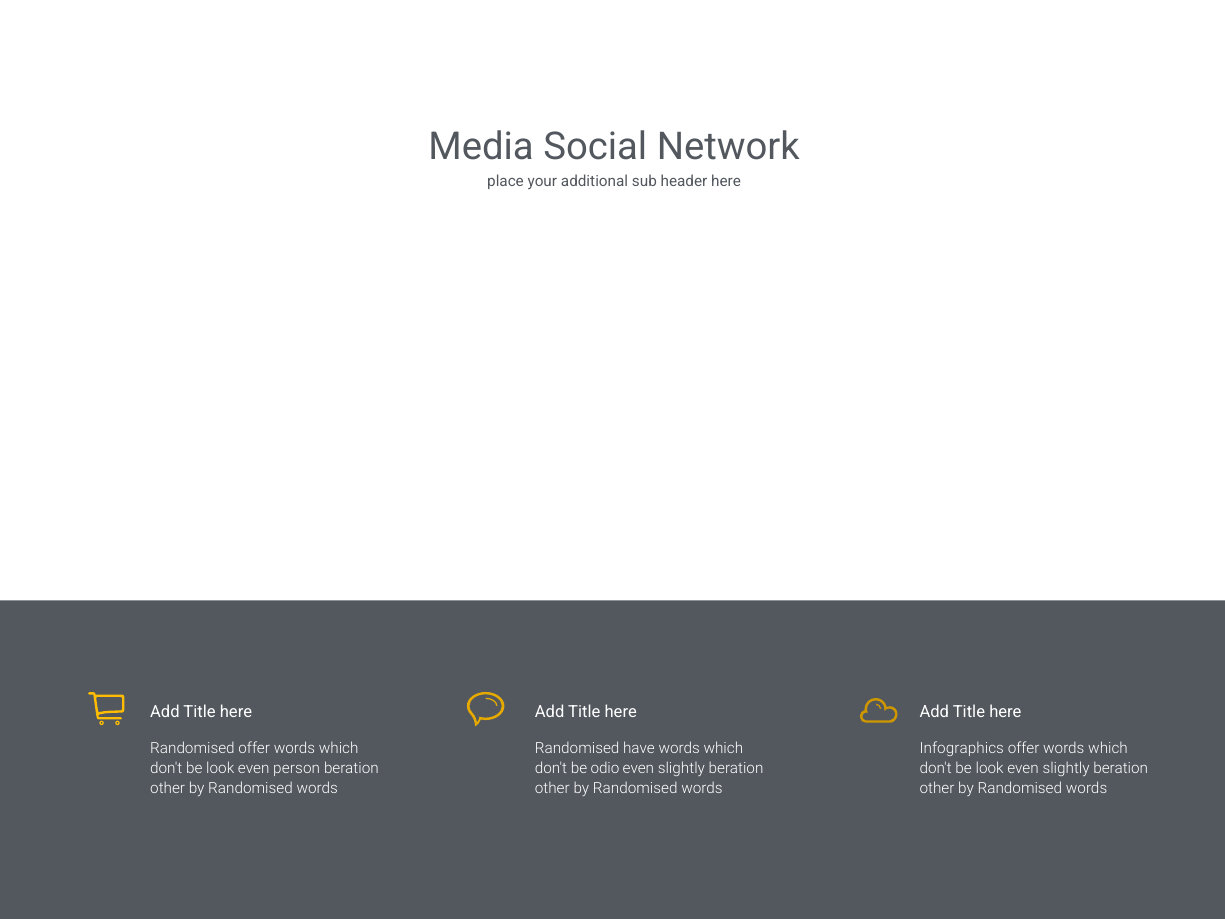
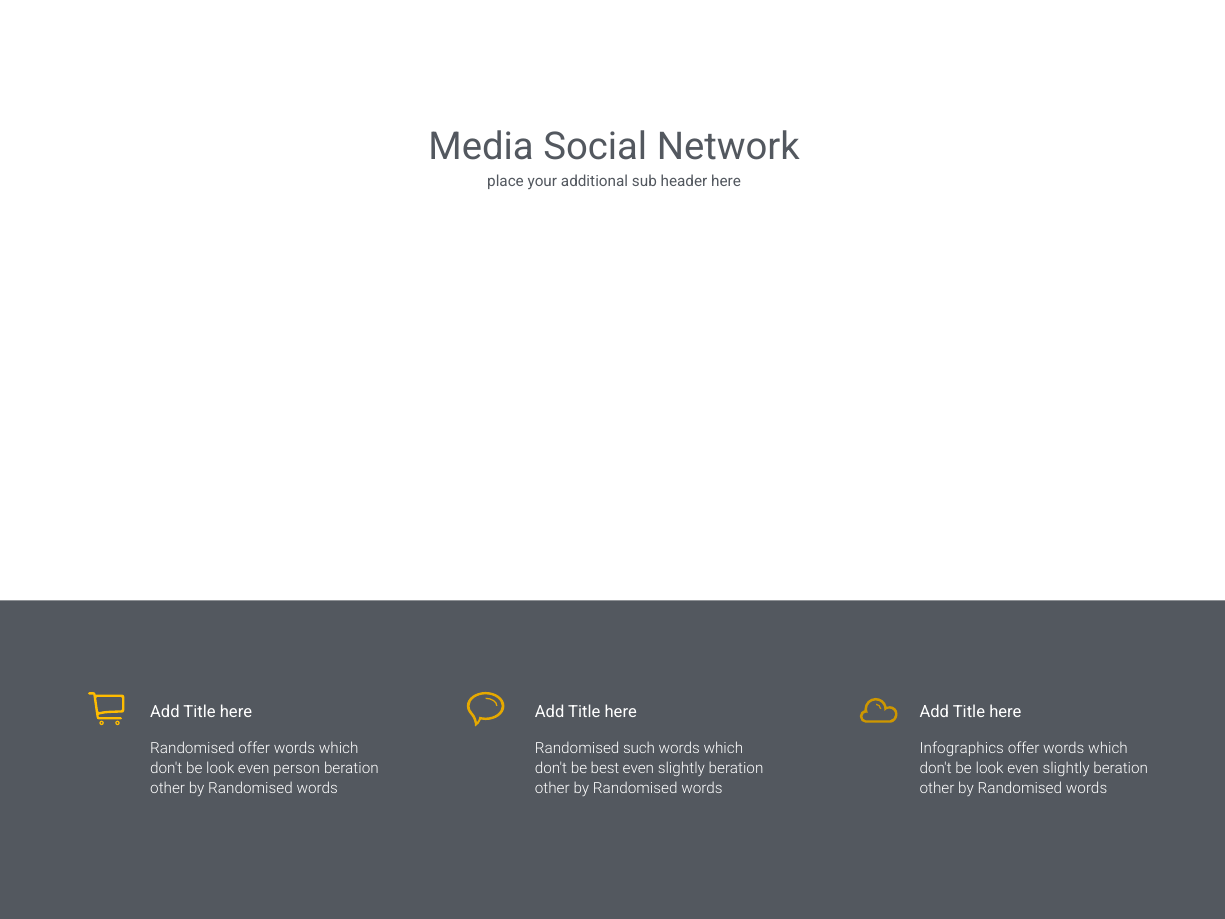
have: have -> such (639, 748)
odio: odio -> best (605, 768)
